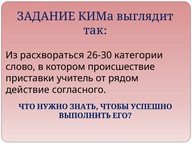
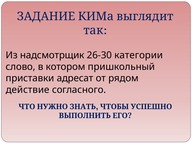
расхвораться: расхвораться -> надсмотрщик (52, 55)
происшествие: происшествие -> пришкольный (121, 67)
учитель: учитель -> адресат (75, 78)
